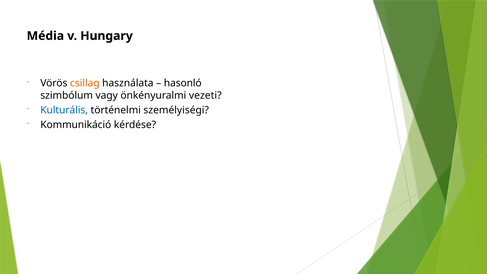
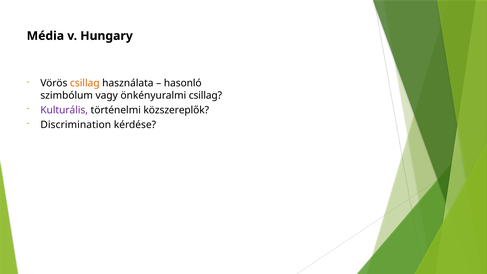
önkényuralmi vezeti: vezeti -> csillag (205, 95)
Kulturális colour: blue -> purple (64, 110)
személyiségi: személyiségi -> közszereplők (176, 110)
Kommunikáció: Kommunikáció -> Discrimination (76, 125)
